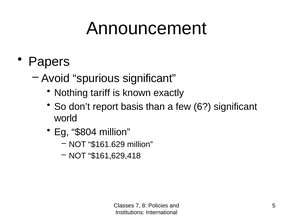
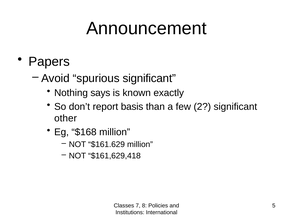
tariff: tariff -> says (100, 93)
6: 6 -> 2 (202, 107)
world: world -> other (66, 118)
$804: $804 -> $168 (84, 132)
